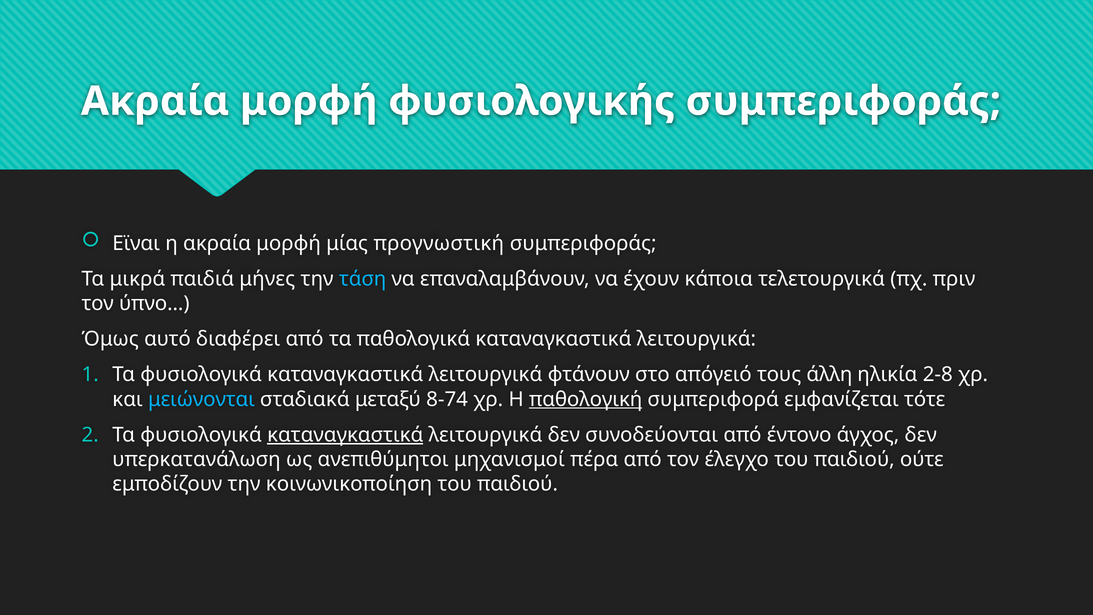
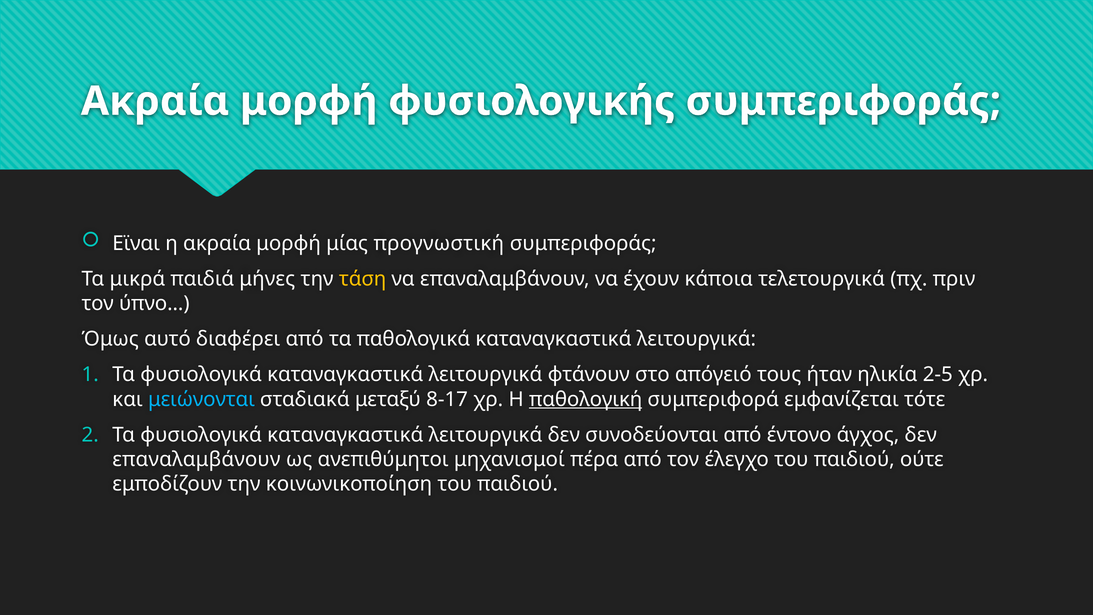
τάση colour: light blue -> yellow (363, 279)
άλλη: άλλη -> ήταν (829, 375)
2-8: 2-8 -> 2-5 (938, 375)
8-74: 8-74 -> 8-17 (447, 399)
καταναγκαστικά underline: present -> none (345, 435)
υπερκατανάλωση: υπερκατανάλωση -> επαναλαμβάνουν (196, 459)
